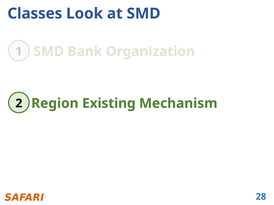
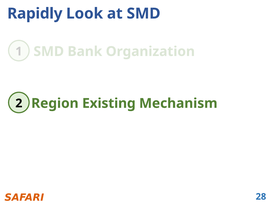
Classes: Classes -> Rapidly (35, 14)
